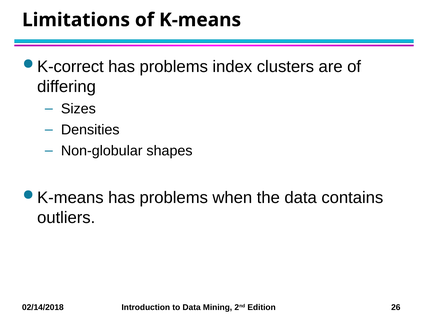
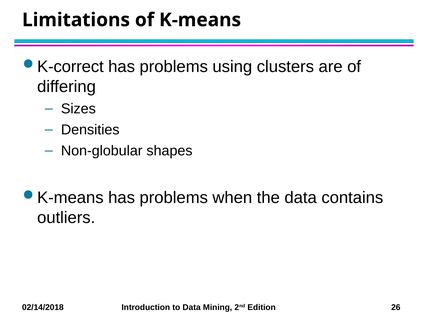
index: index -> using (232, 67)
